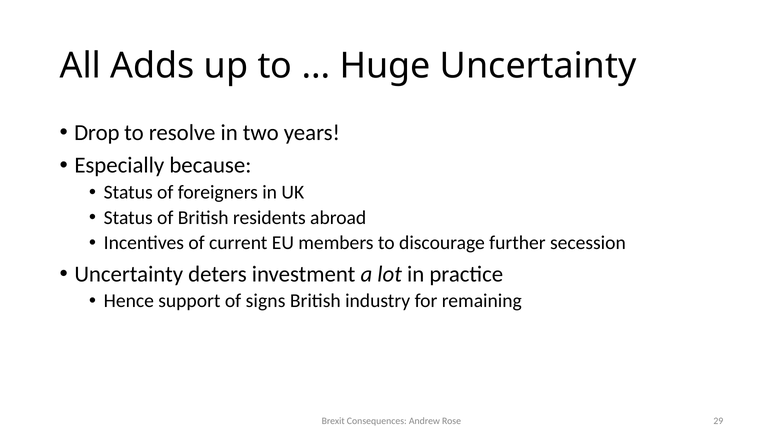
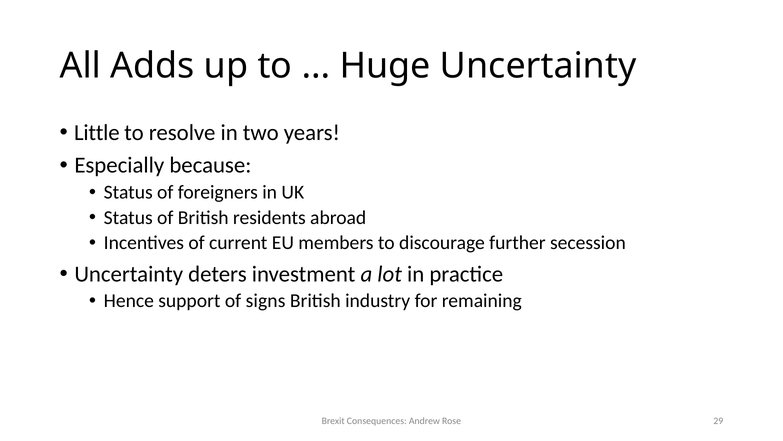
Drop: Drop -> Little (97, 132)
